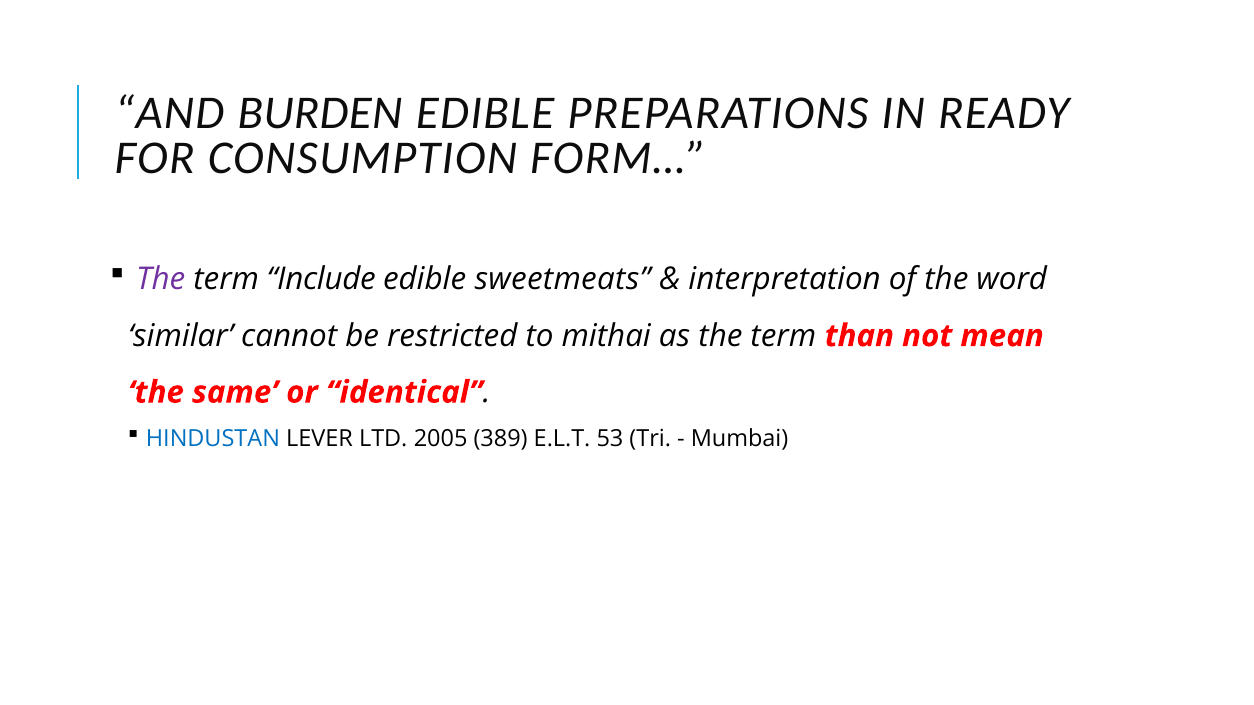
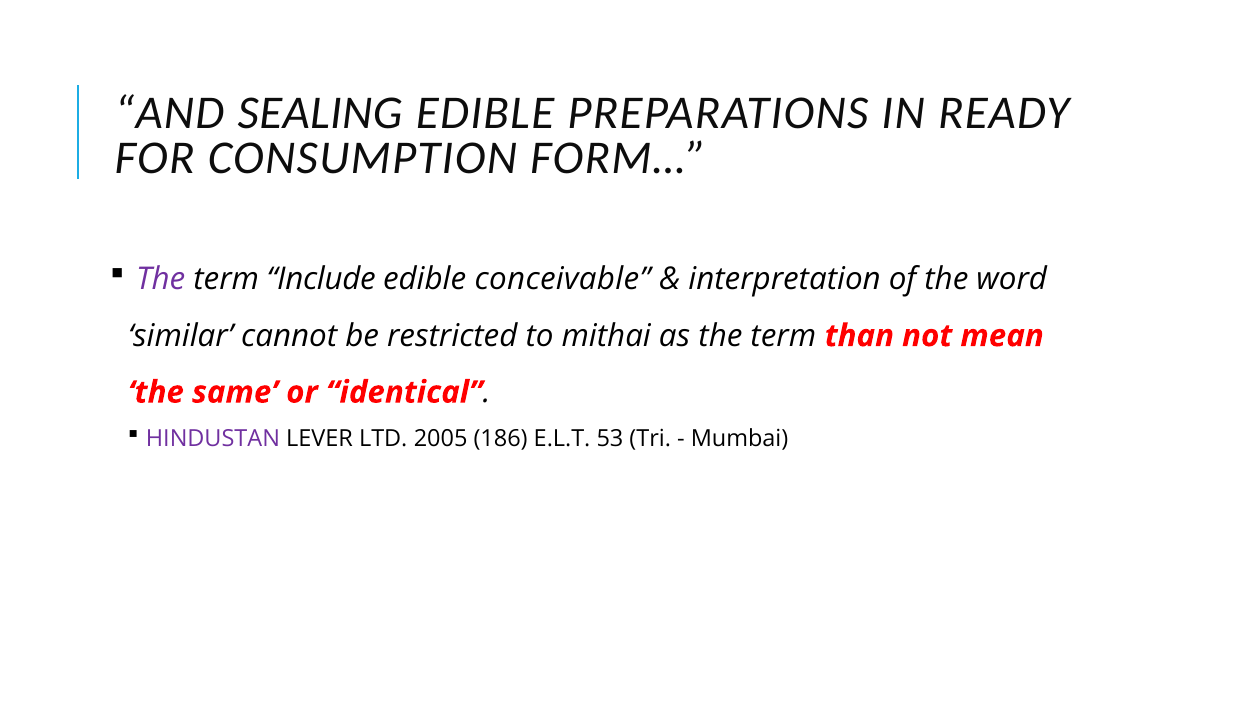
BURDEN: BURDEN -> SEALING (320, 113)
sweetmeats: sweetmeats -> conceivable (563, 280)
HINDUSTAN colour: blue -> purple (213, 439)
389: 389 -> 186 (501, 439)
